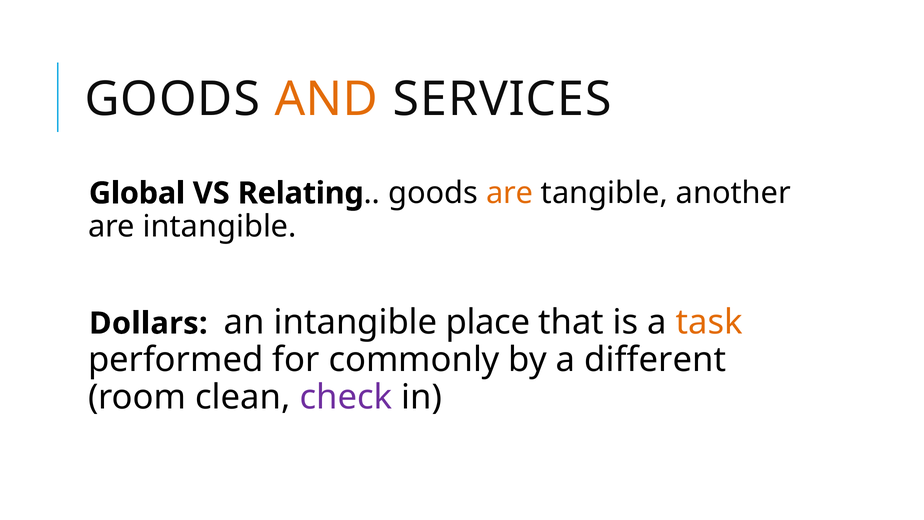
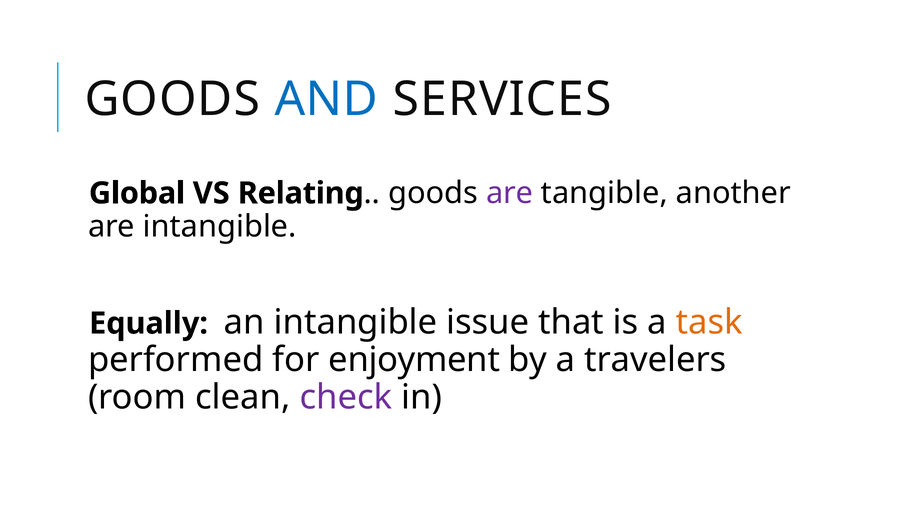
AND colour: orange -> blue (326, 99)
are colour: orange -> purple (510, 193)
Dollars: Dollars -> Equally (149, 323)
place: place -> issue (488, 322)
commonly: commonly -> enjoyment (414, 359)
different: different -> travelers (655, 359)
